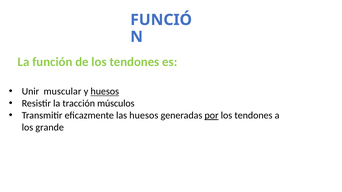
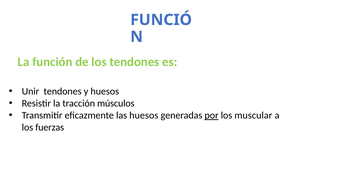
Unir muscular: muscular -> tendones (63, 92)
huesos underline: present -> none (105, 92)
tendones: tendones -> muscular (253, 116)
grande: grande -> fuerzas (50, 128)
